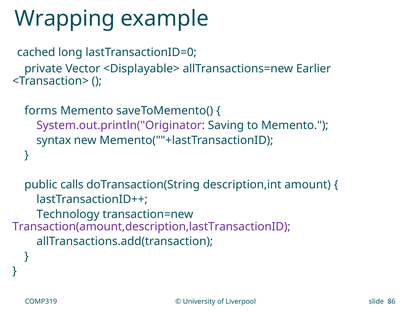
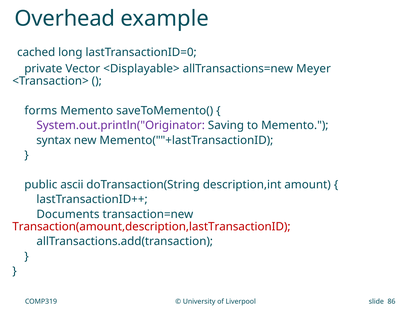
Wrapping: Wrapping -> Overhead (65, 19)
Earlier: Earlier -> Meyer (314, 69)
calls: calls -> ascii (72, 185)
Technology: Technology -> Documents (68, 215)
Transaction(amount,description,lastTransactionID colour: purple -> red (151, 227)
